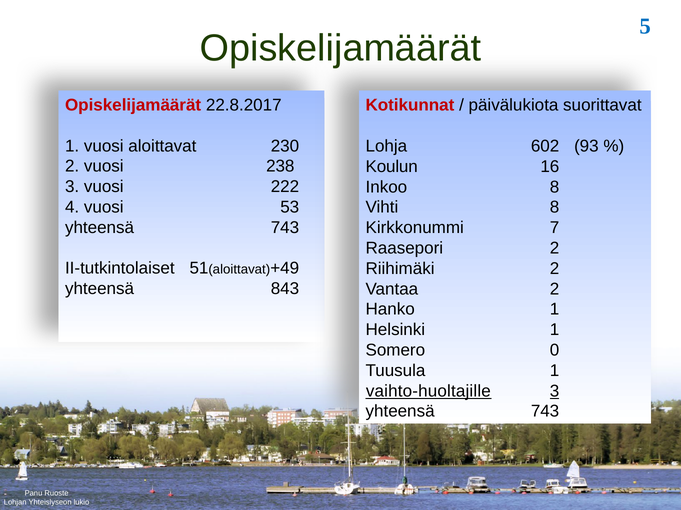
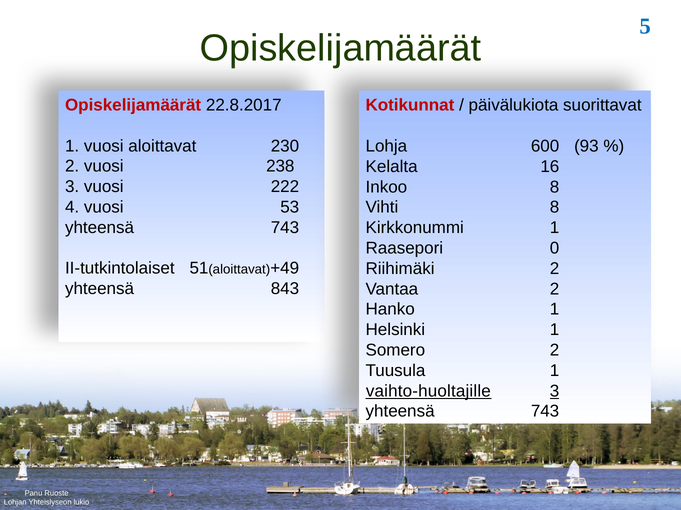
602: 602 -> 600 (545, 146)
Koulun: Koulun -> Kelalta (392, 167)
Kirkkonummi 7: 7 -> 1 (555, 228)
Raasepori 2: 2 -> 0 (555, 249)
Somero 0: 0 -> 2 (555, 351)
